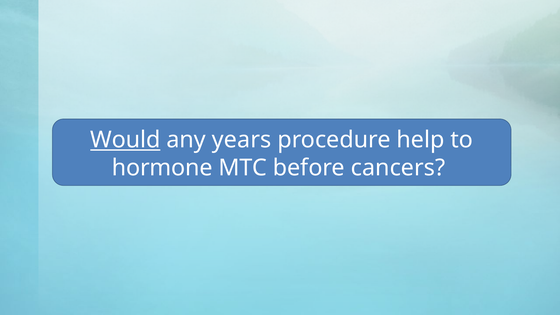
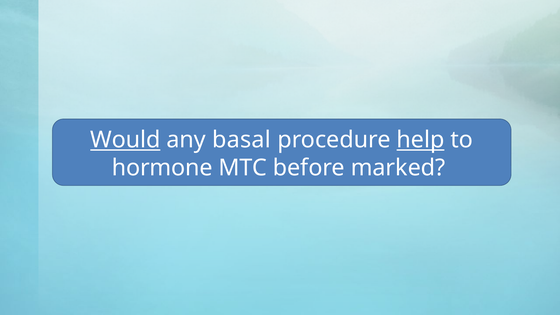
years: years -> basal (241, 140)
help underline: none -> present (421, 140)
cancers: cancers -> marked (398, 168)
